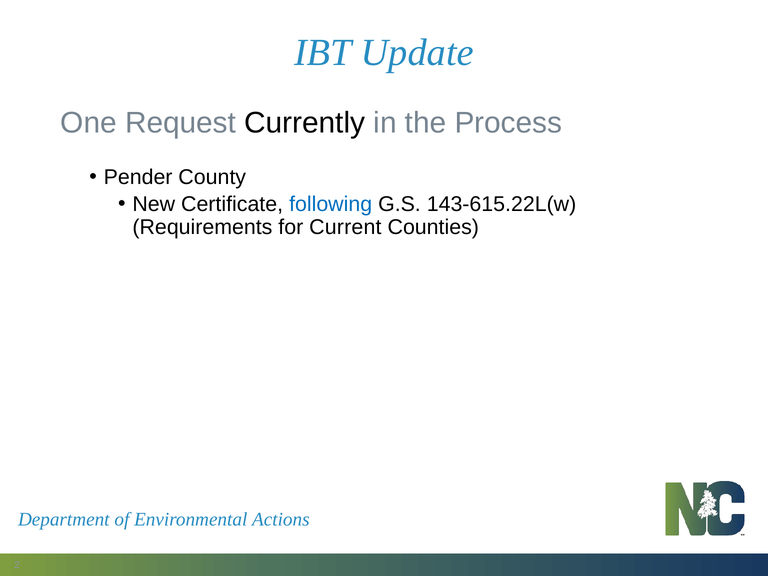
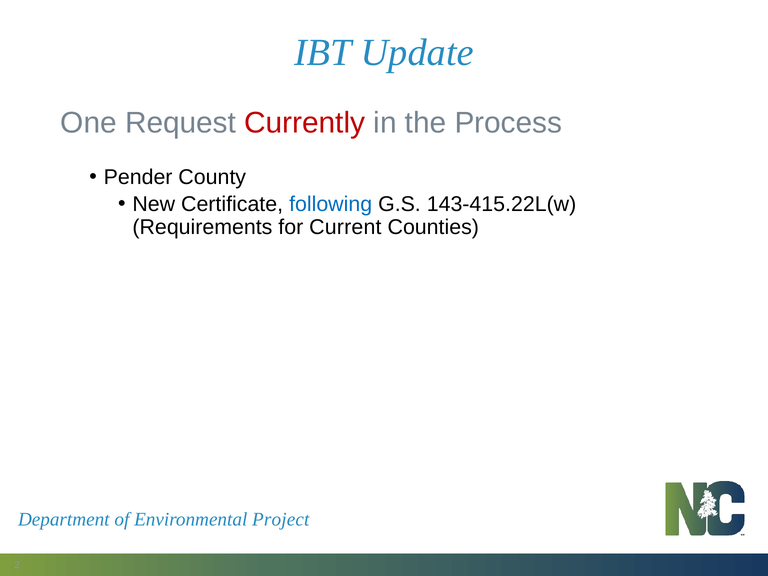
Currently colour: black -> red (305, 123)
143-615.22L(w: 143-615.22L(w -> 143-415.22L(w (502, 204)
Actions: Actions -> Project (281, 520)
